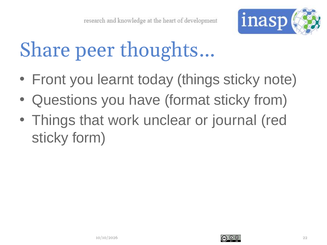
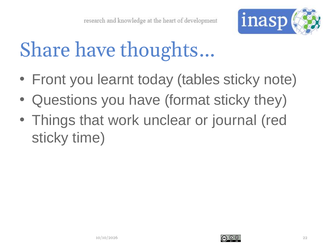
Share peer: peer -> have (95, 50)
today things: things -> tables (198, 80)
from: from -> they (271, 100)
form: form -> time (89, 138)
